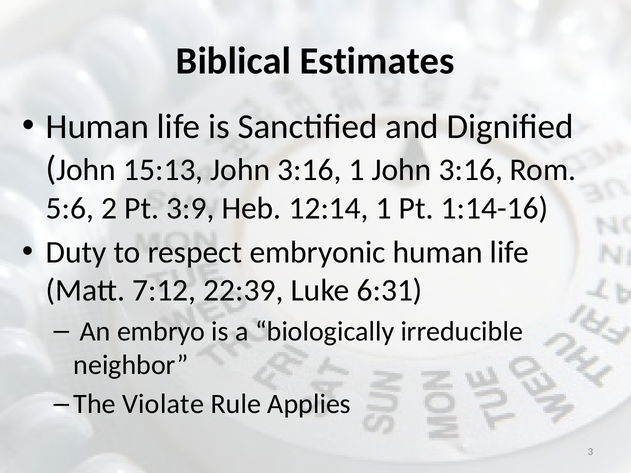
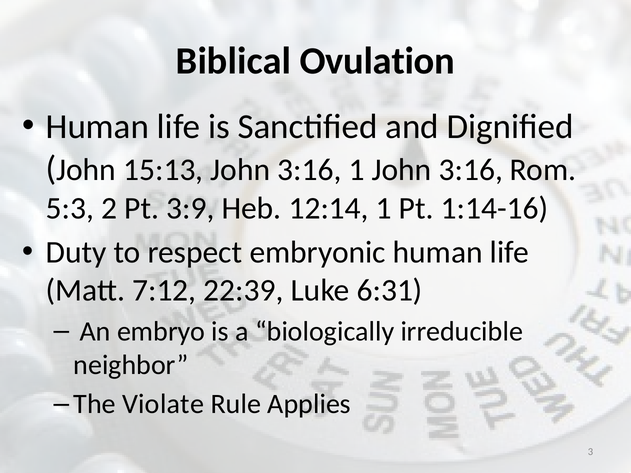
Estimates: Estimates -> Ovulation (377, 61)
5:6: 5:6 -> 5:3 (70, 208)
